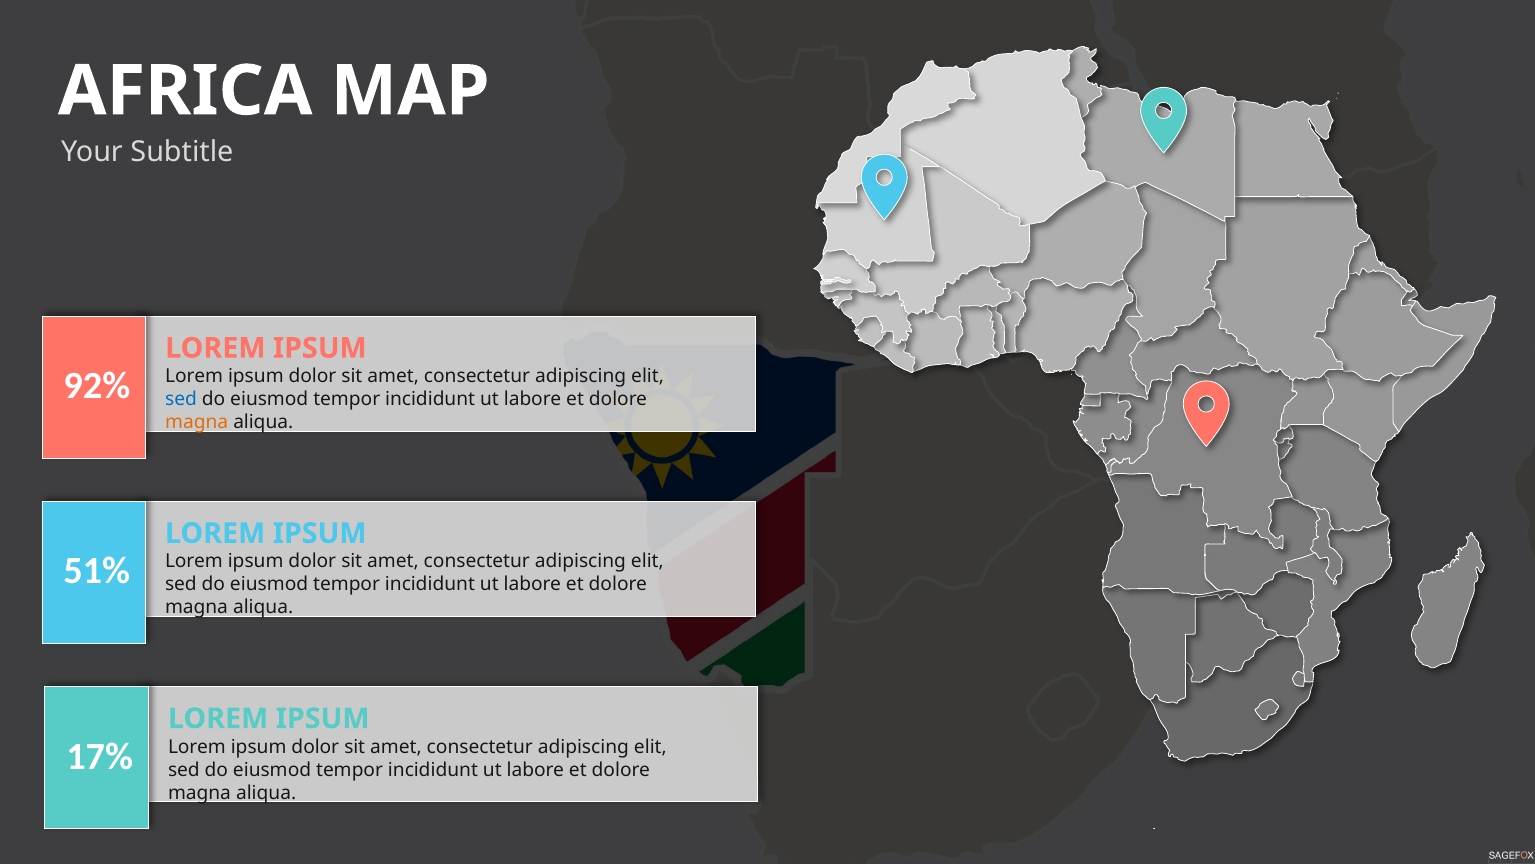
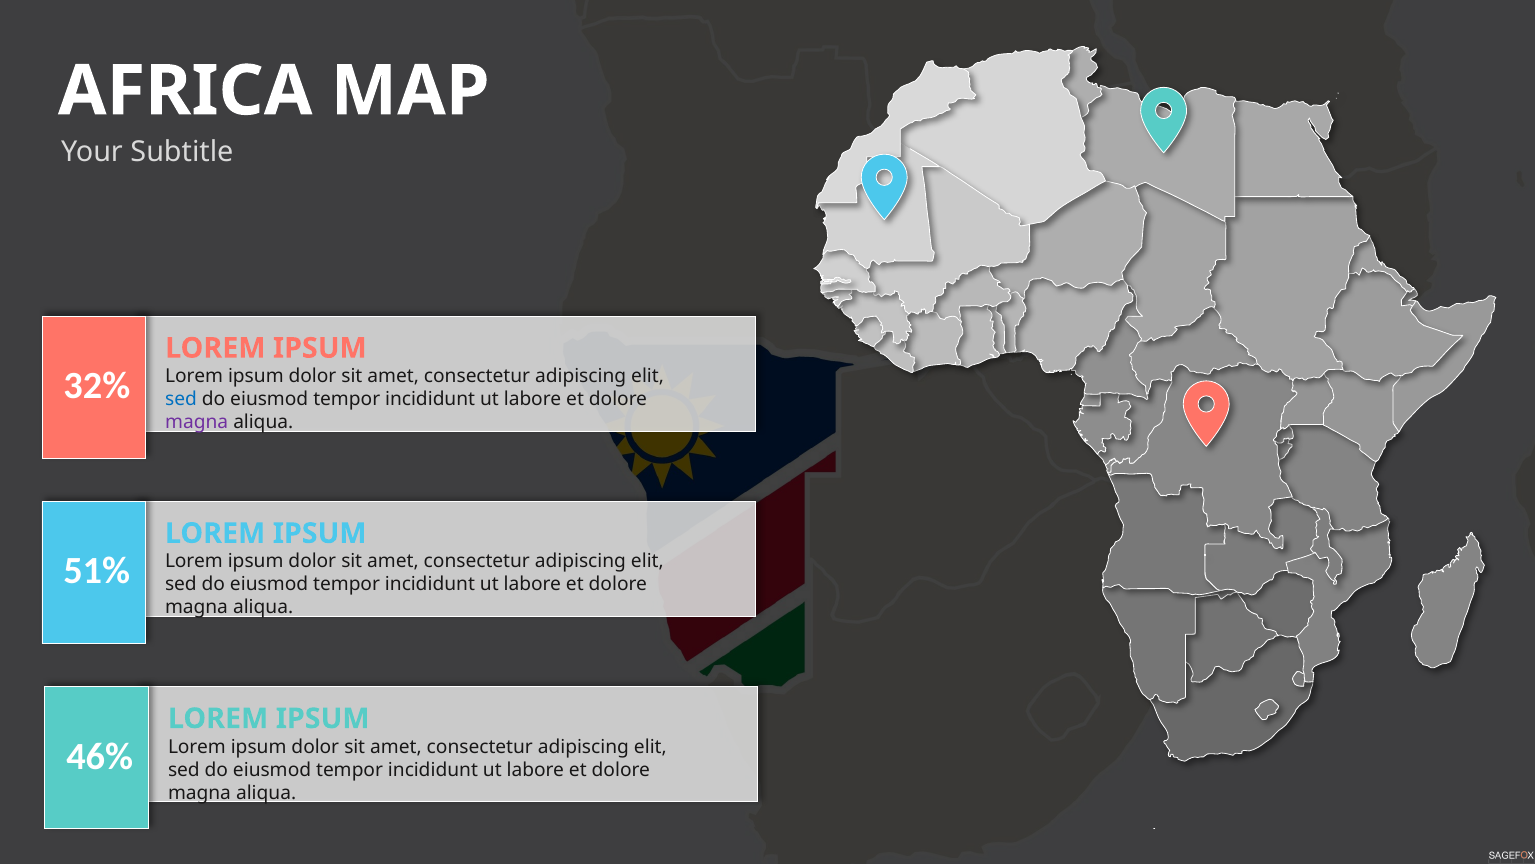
92%: 92% -> 32% (97, 386)
magna colour: orange -> purple (197, 422)
17%: 17% -> 46% (100, 756)
